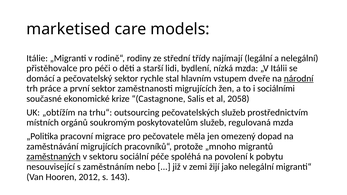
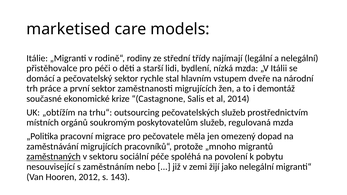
národní underline: present -> none (299, 79)
sociálními: sociálními -> demontáž (276, 89)
2058: 2058 -> 2014 (238, 99)
